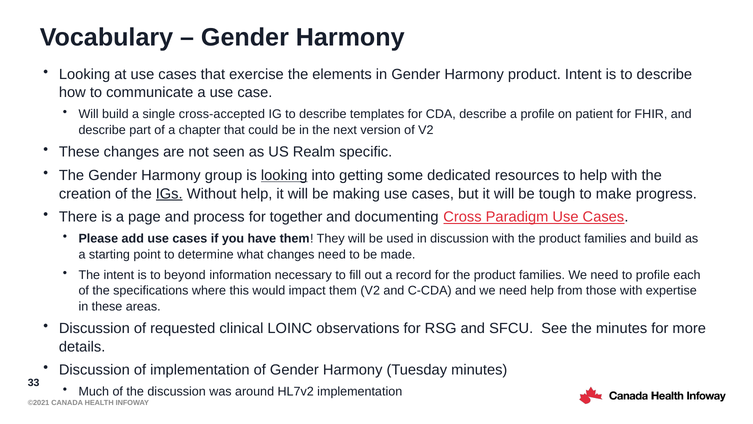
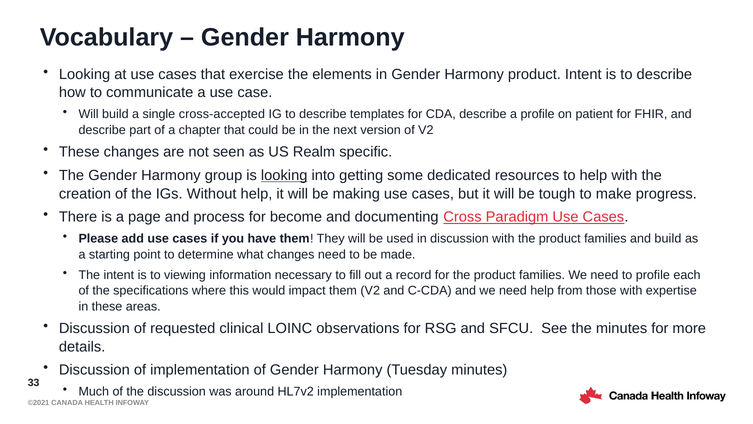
IGs underline: present -> none (169, 193)
together: together -> become (296, 217)
beyond: beyond -> viewing (185, 275)
